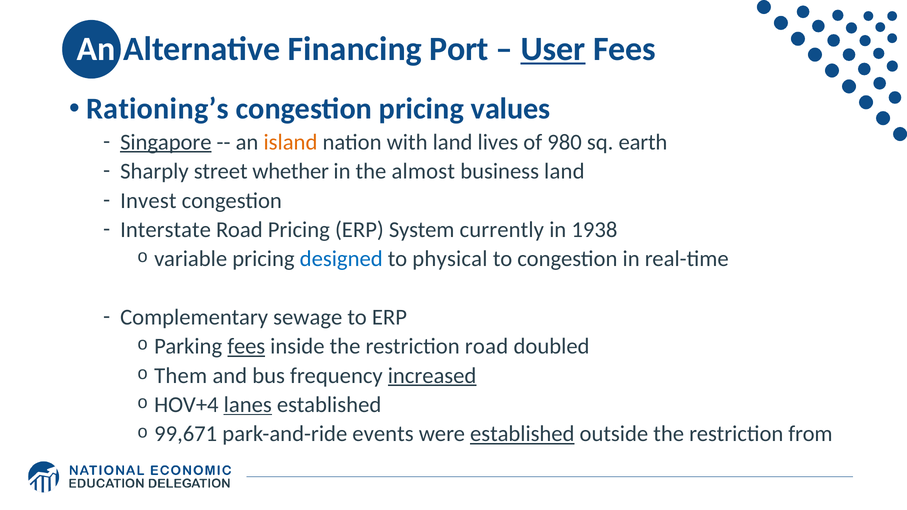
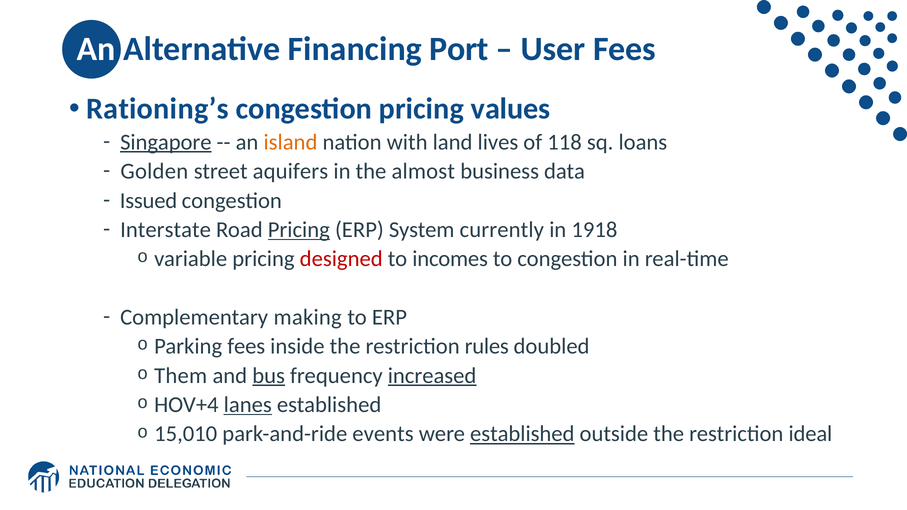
User underline: present -> none (553, 49)
980: 980 -> 118 (565, 142)
earth: earth -> loans (643, 142)
Sharply: Sharply -> Golden (154, 171)
whether: whether -> aquifers (290, 171)
business land: land -> data (565, 171)
Invest: Invest -> Issued (149, 201)
Pricing underline: none -> present (299, 230)
1938: 1938 -> 1918 (594, 230)
designed colour: blue -> red (341, 259)
physical: physical -> incomes (450, 259)
sewage: sewage -> making (308, 317)
fees underline: present -> none (246, 347)
restriction road: road -> rules (487, 347)
bus underline: none -> present (269, 376)
99,671: 99,671 -> 15,010 (186, 434)
from: from -> ideal (810, 434)
